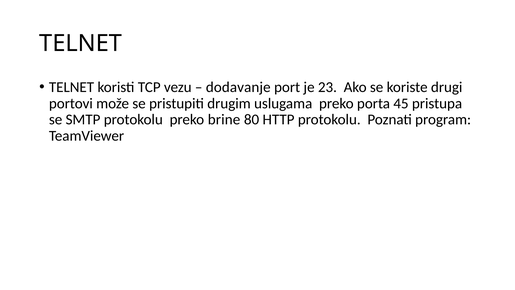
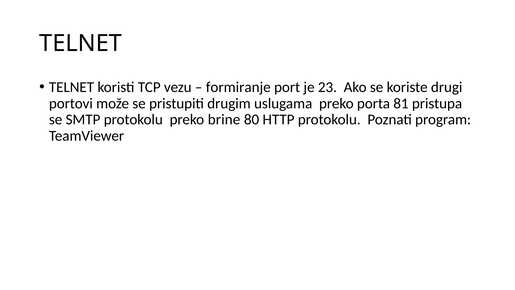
dodavanje: dodavanje -> formiranje (238, 87)
45: 45 -> 81 (401, 103)
